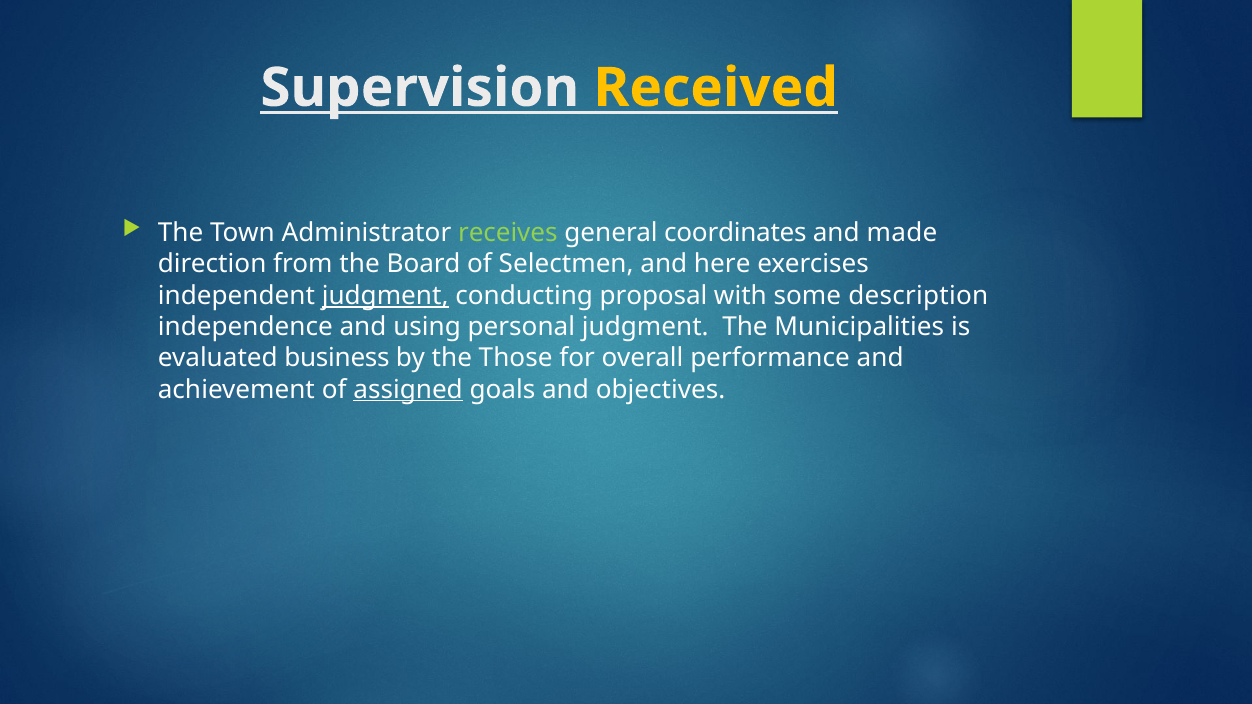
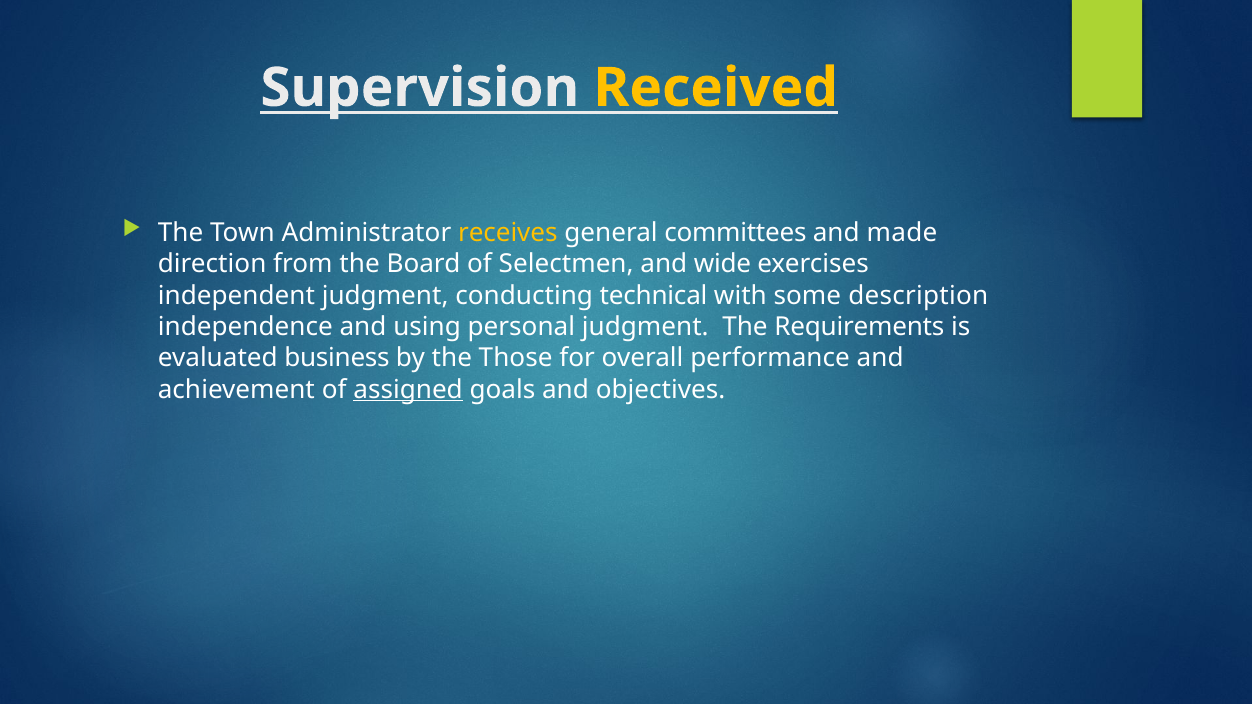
receives colour: light green -> yellow (508, 233)
coordinates: coordinates -> committees (735, 233)
here: here -> wide (722, 264)
judgment underline: present -> none (385, 296)
proposal: proposal -> technical (654, 296)
Municipalities: Municipalities -> Requirements (859, 327)
